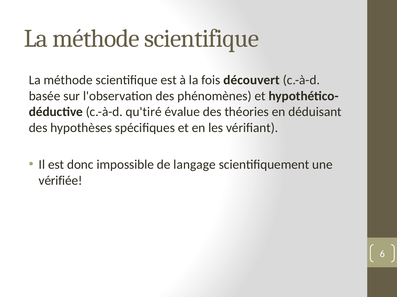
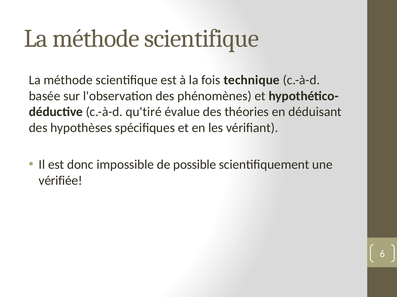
découvert: découvert -> technique (252, 80)
langage: langage -> possible (195, 165)
